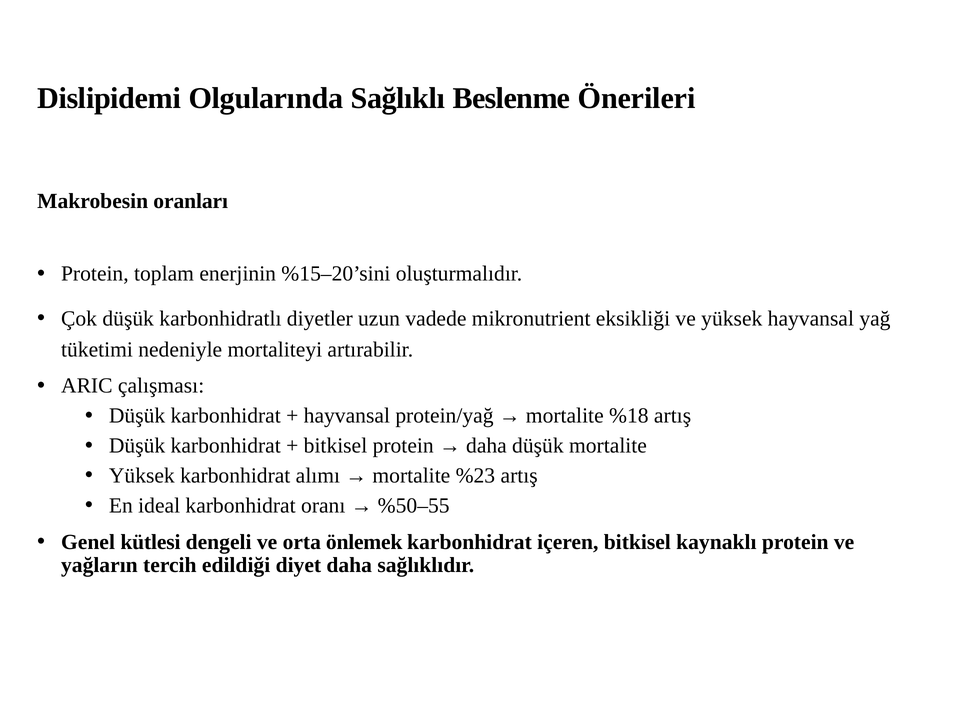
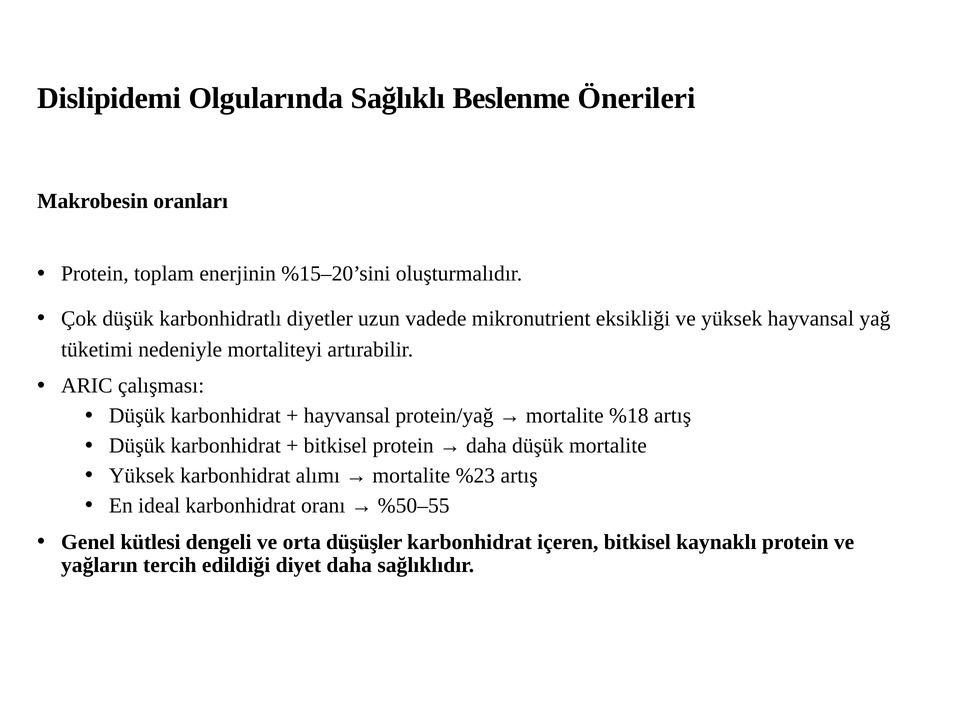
önlemek: önlemek -> düşüşler (364, 542)
